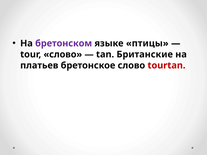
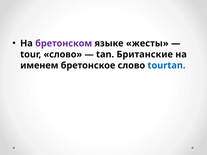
птицы: птицы -> жесты (147, 43)
платьев: платьев -> именем (39, 66)
tourtan colour: red -> blue (166, 66)
